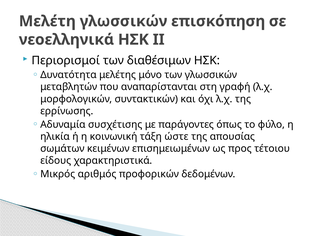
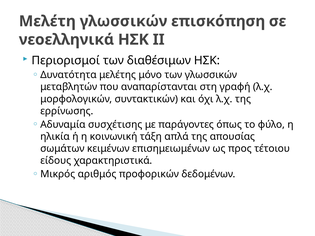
ώστε: ώστε -> απλά (176, 137)
